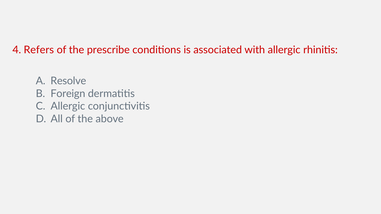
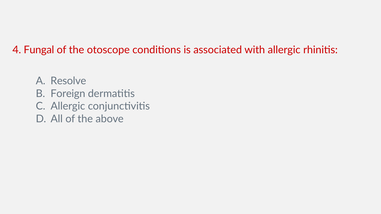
Refers: Refers -> Fungal (39, 50)
prescribe: prescribe -> otoscope (108, 50)
